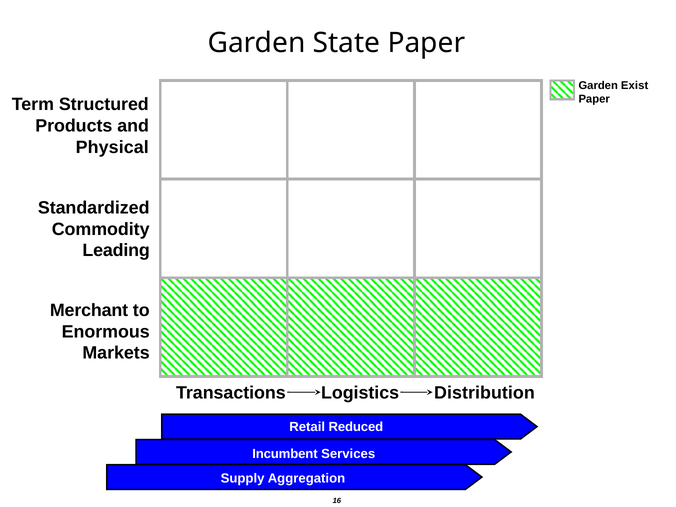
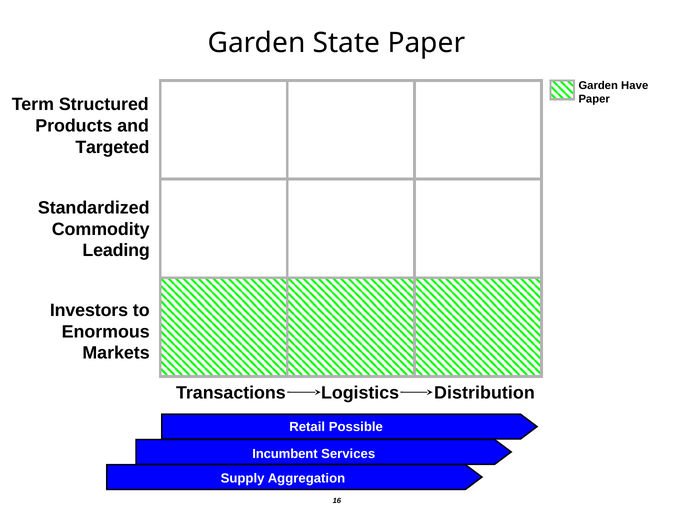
Exist: Exist -> Have (635, 85)
Physical: Physical -> Targeted (112, 147)
Merchant: Merchant -> Investors (89, 310)
Reduced: Reduced -> Possible (356, 427)
